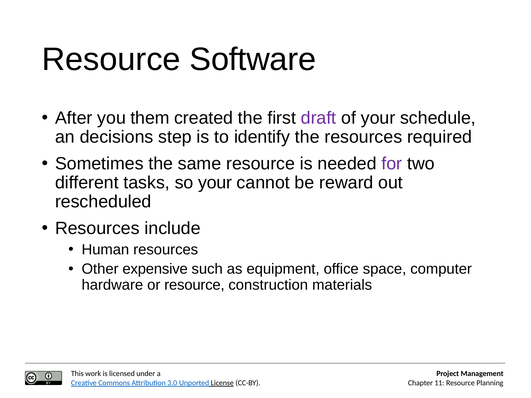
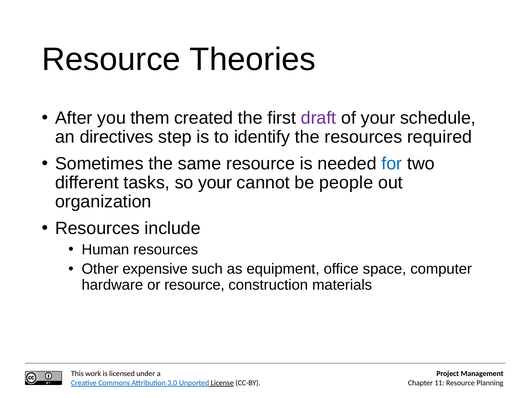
Software: Software -> Theories (253, 59)
decisions: decisions -> directives (117, 137)
for colour: purple -> blue (392, 164)
reward: reward -> people (346, 183)
rescheduled: rescheduled -> organization (103, 202)
